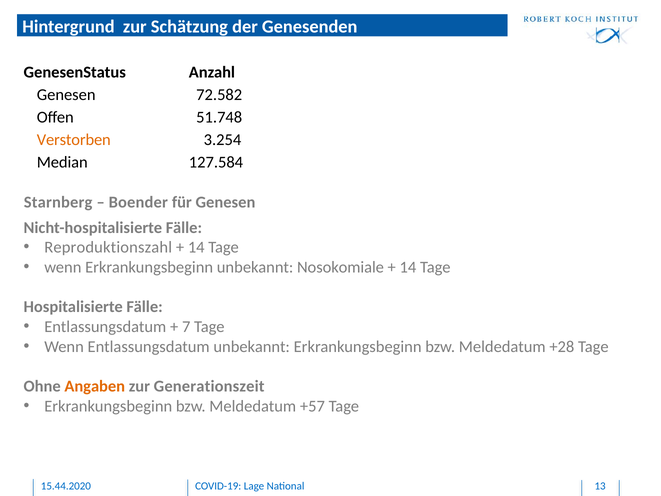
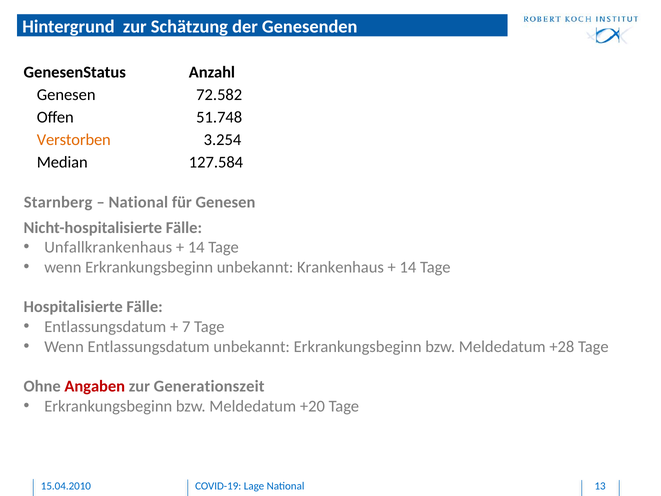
Boender: Boender -> National (138, 202)
Reproduktionszahl: Reproduktionszahl -> Unfallkrankenhaus (108, 247)
Nosokomiale: Nosokomiale -> Krankenhaus (340, 267)
Angaben colour: orange -> red (95, 386)
+57: +57 -> +20 (312, 406)
15.44.2020: 15.44.2020 -> 15.04.2010 (66, 486)
